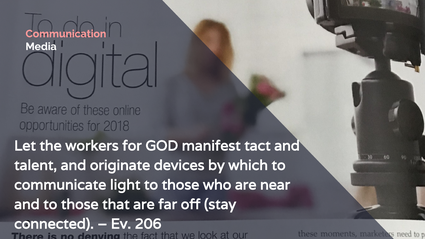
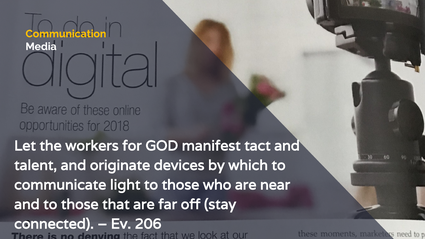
Communication colour: pink -> yellow (66, 34)
